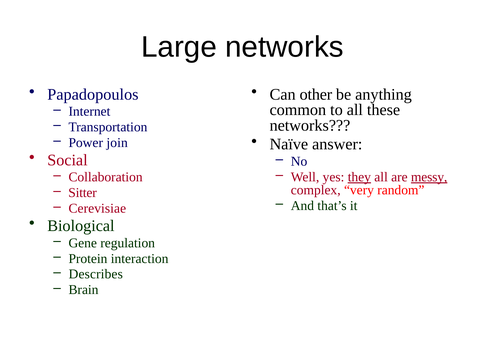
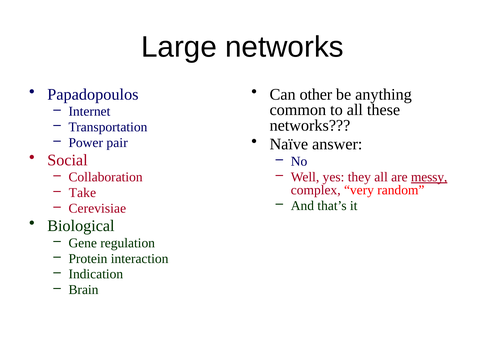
join: join -> pair (117, 143)
they underline: present -> none (359, 177)
Sitter: Sitter -> Take (82, 193)
Describes: Describes -> Indication (96, 274)
